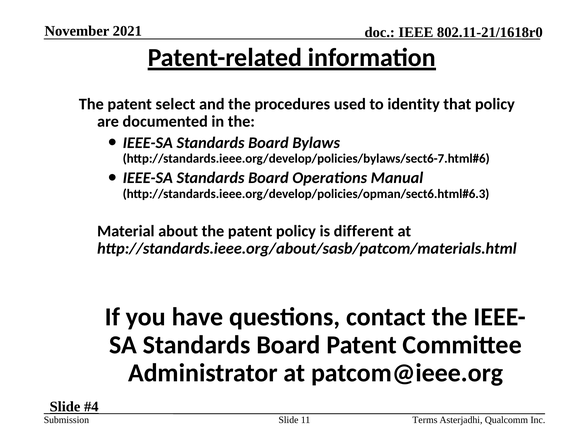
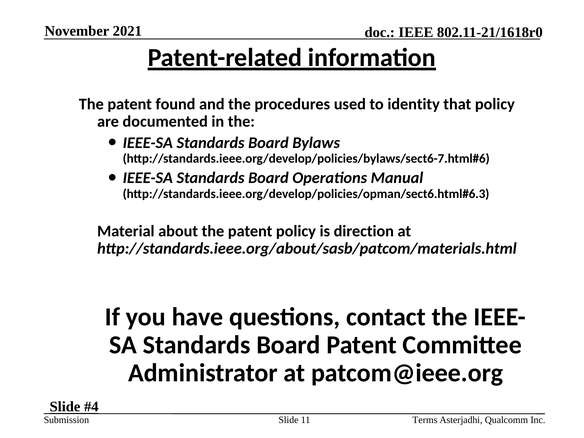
select: select -> found (175, 104)
different: different -> direction (364, 231)
